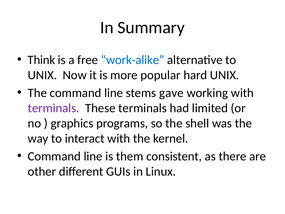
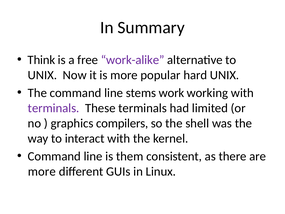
work-alike colour: blue -> purple (133, 60)
gave: gave -> work (172, 93)
programs: programs -> compilers (122, 123)
other: other -> more (42, 171)
